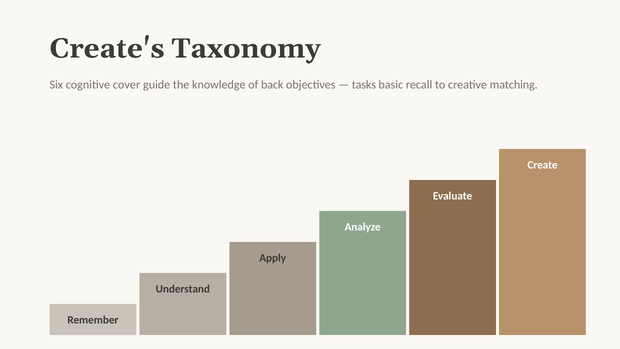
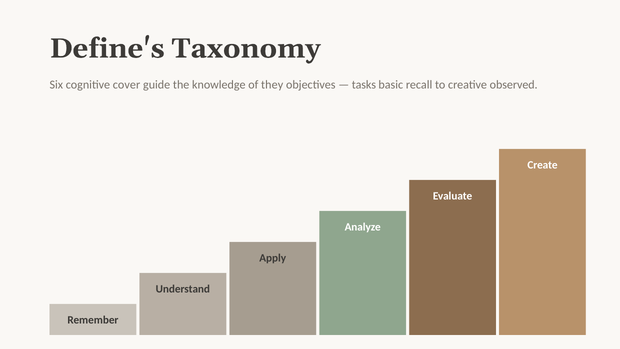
Create's: Create's -> Define's (107, 48)
back: back -> they (272, 85)
matching: matching -> observed (514, 85)
